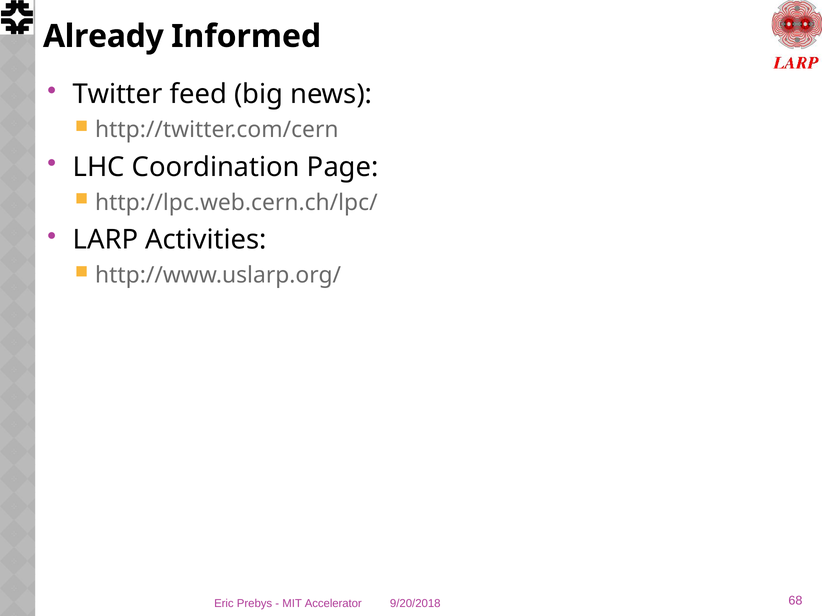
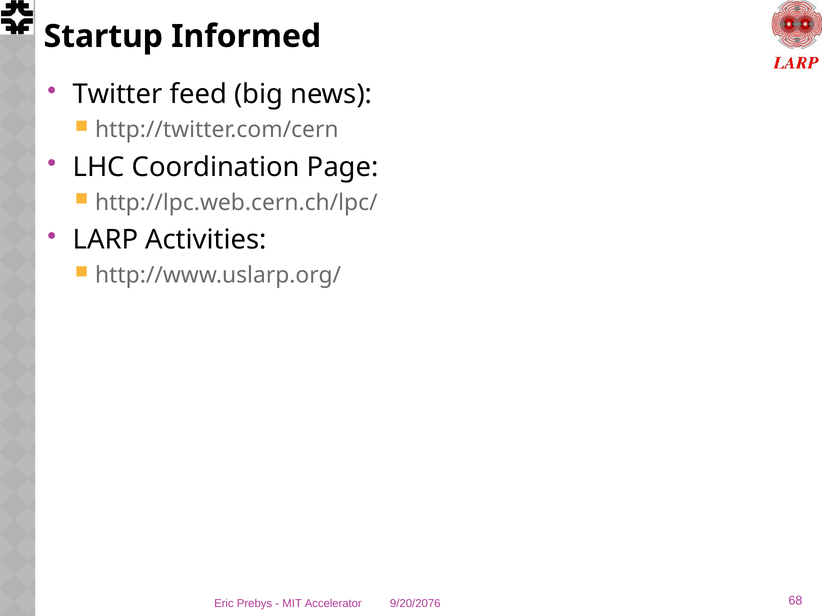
Already: Already -> Startup (103, 36)
9/20/2018: 9/20/2018 -> 9/20/2076 (415, 604)
